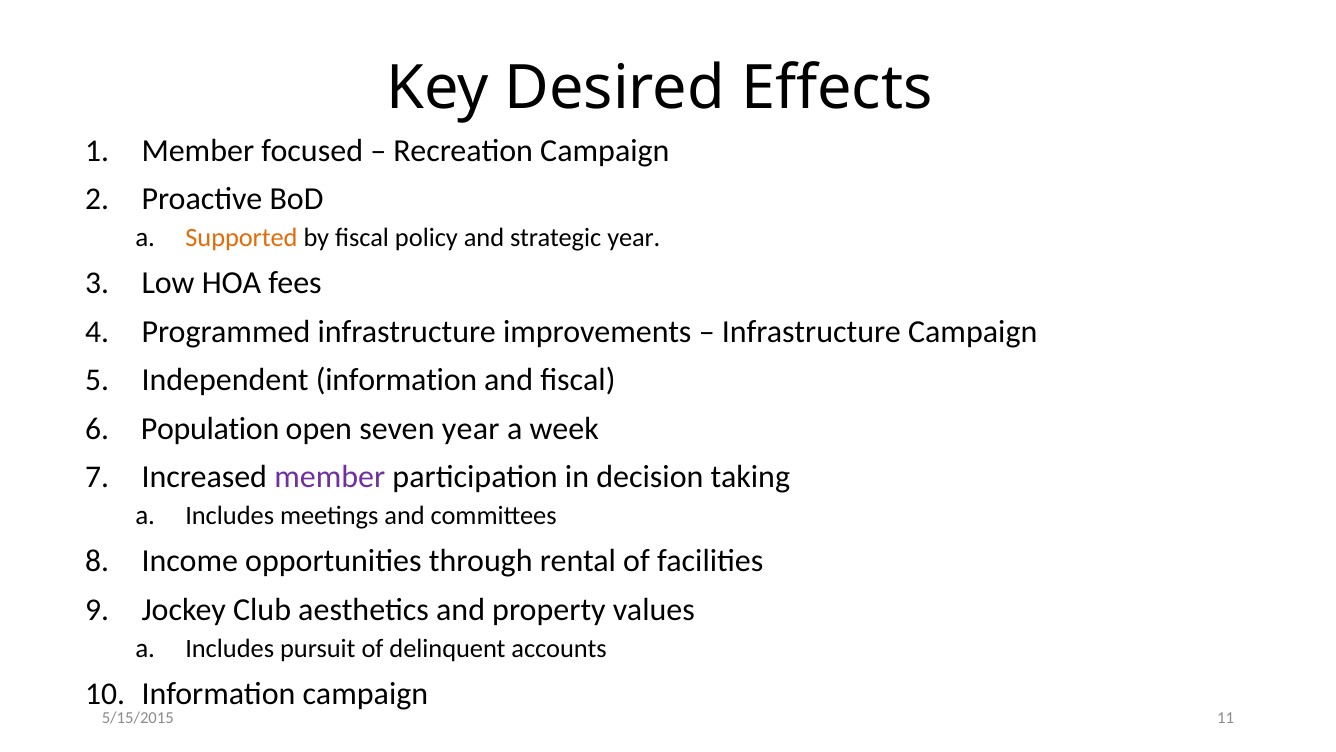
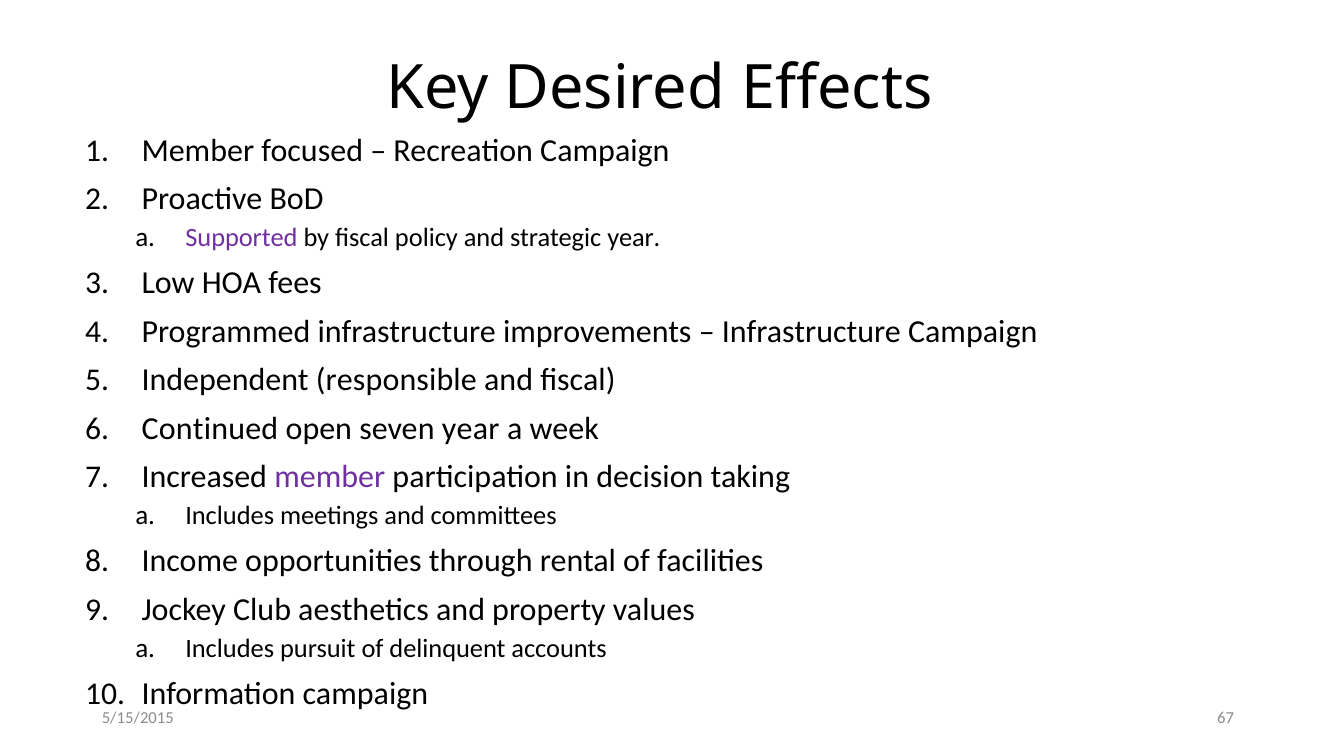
Supported colour: orange -> purple (241, 237)
Independent information: information -> responsible (396, 380)
Population: Population -> Continued (210, 428)
11: 11 -> 67 (1226, 718)
